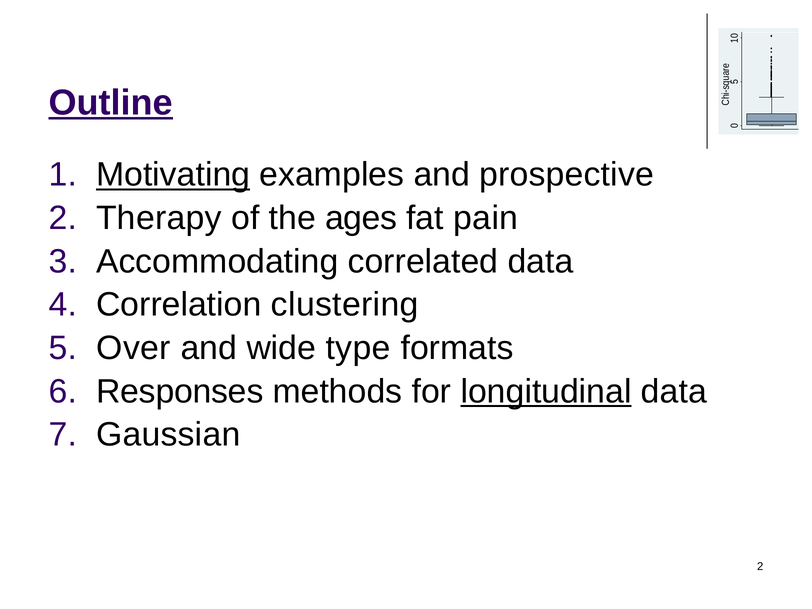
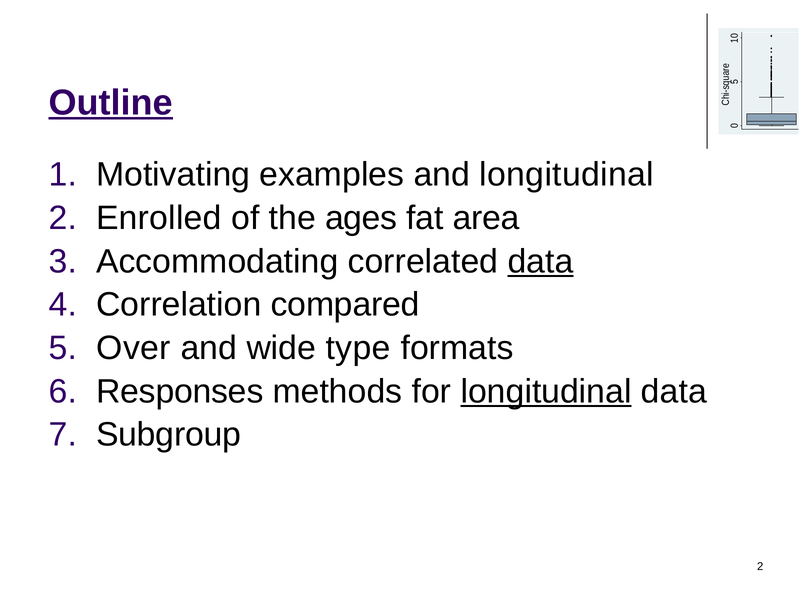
Motivating underline: present -> none (173, 175)
and prospective: prospective -> longitudinal (567, 175)
Therapy: Therapy -> Enrolled (159, 218)
pain: pain -> area (486, 218)
data underline: none -> present (540, 261)
clustering: clustering -> compared (345, 305)
Gaussian: Gaussian -> Subgroup (169, 435)
